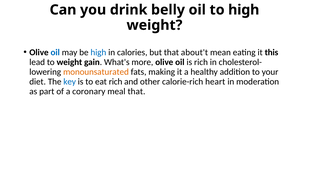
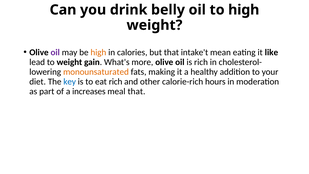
oil colour: blue -> purple (55, 52)
high colour: blue -> orange (98, 52)
about't: about't -> intake't (195, 52)
this: this -> like (271, 52)
heart: heart -> hours (215, 81)
coronary: coronary -> increases (89, 91)
